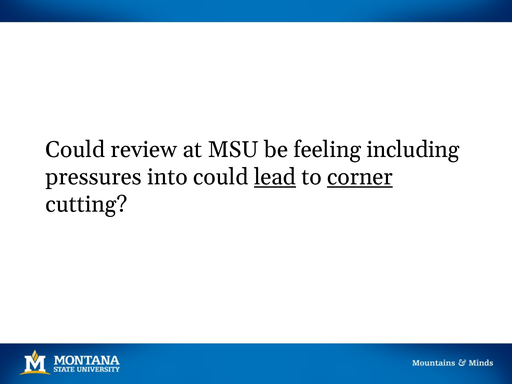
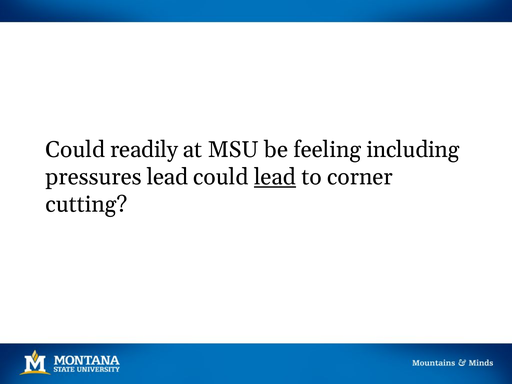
review: review -> readily (144, 150)
pressures into: into -> lead (168, 177)
corner underline: present -> none (360, 177)
